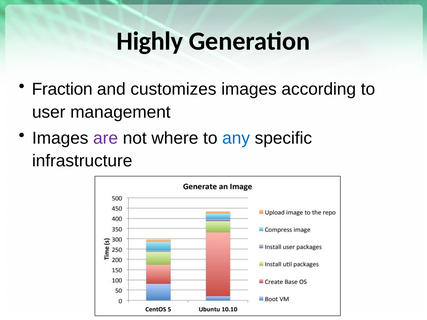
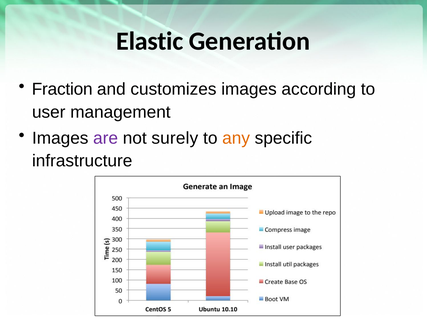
Highly: Highly -> Elastic (150, 41)
where: where -> surely (175, 138)
any colour: blue -> orange (236, 138)
